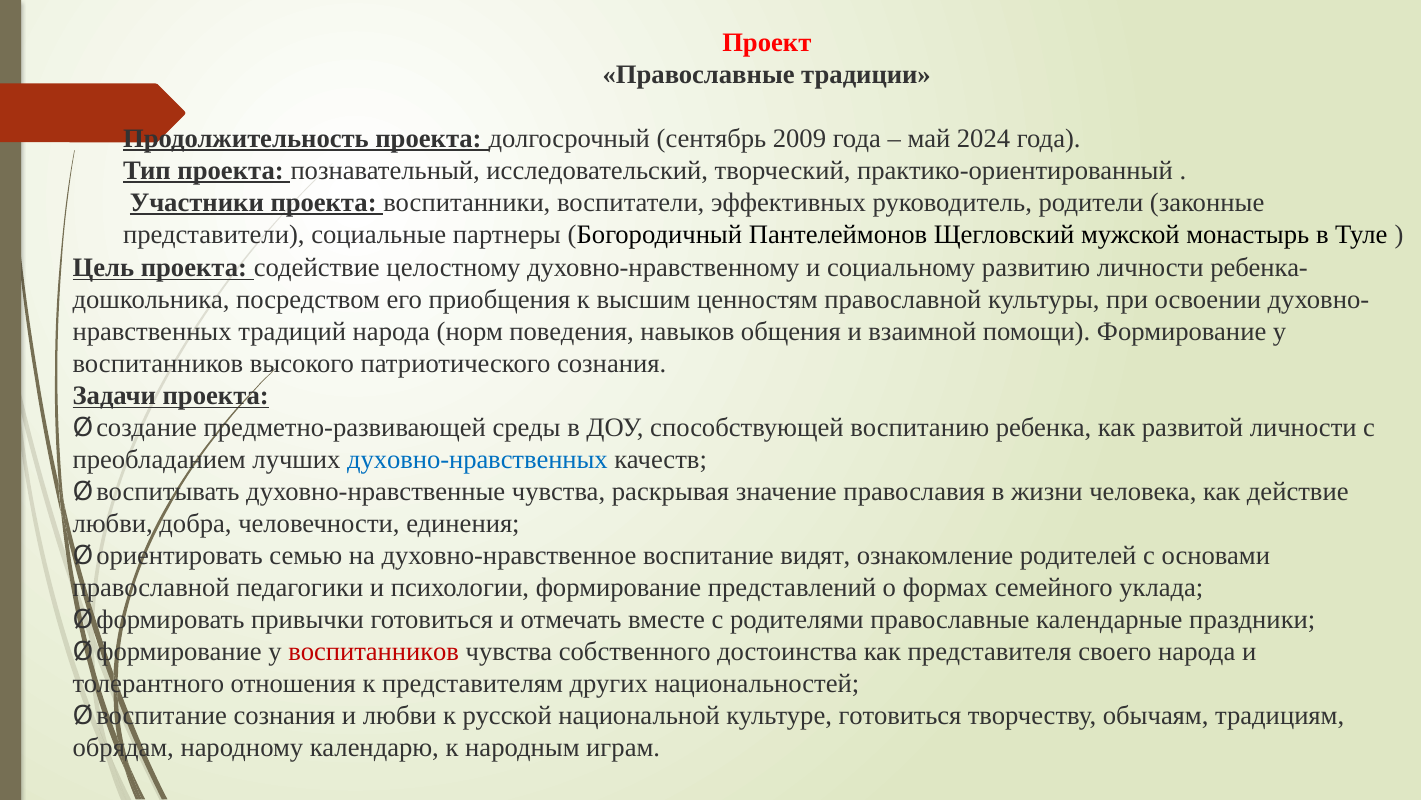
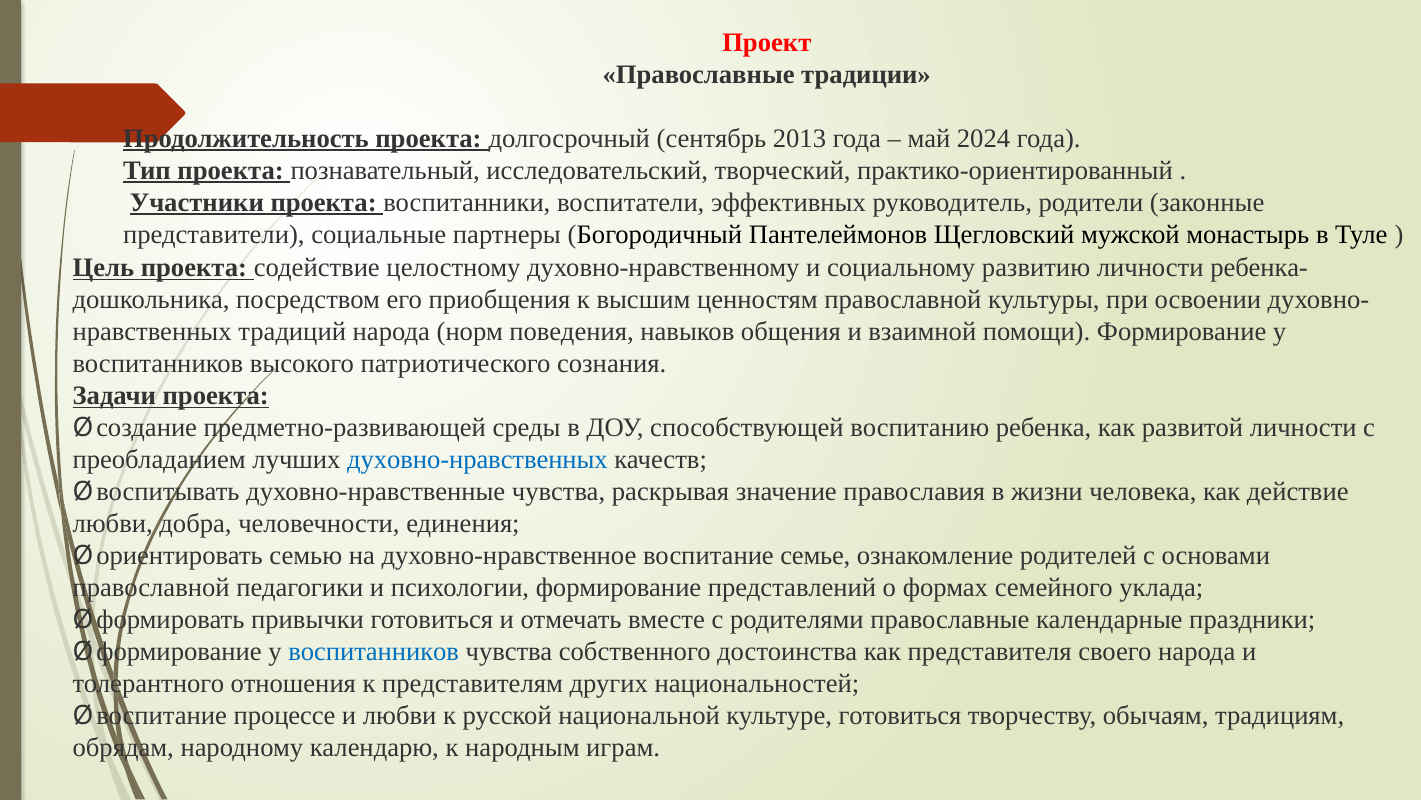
2009: 2009 -> 2013 (799, 138)
видят: видят -> семье (815, 555)
воспитанников colour: red -> blue (374, 651)
воспитание сознания: сознания -> процессе (285, 715)
